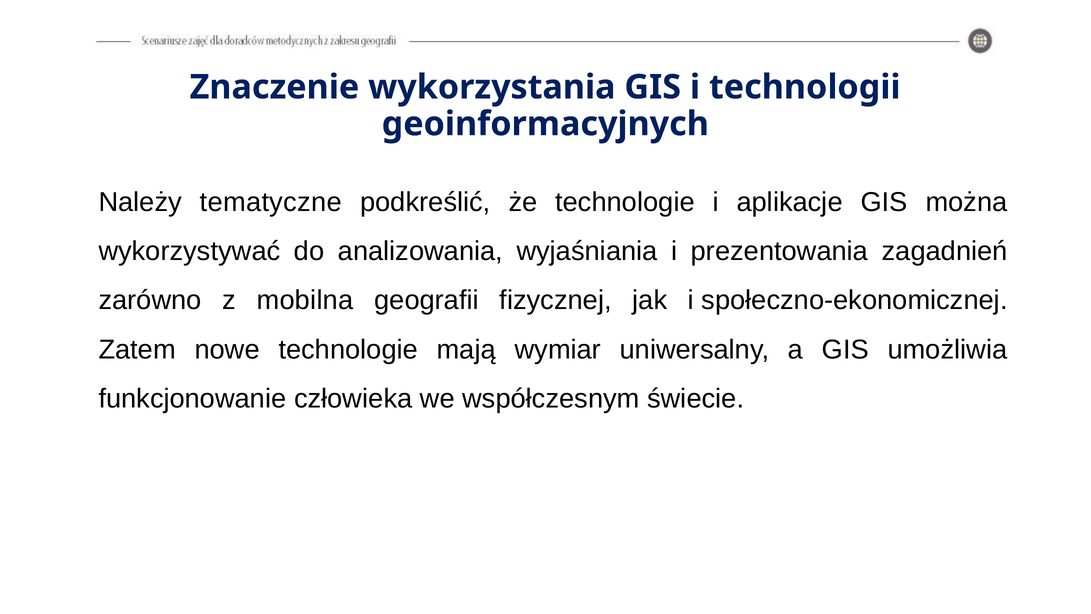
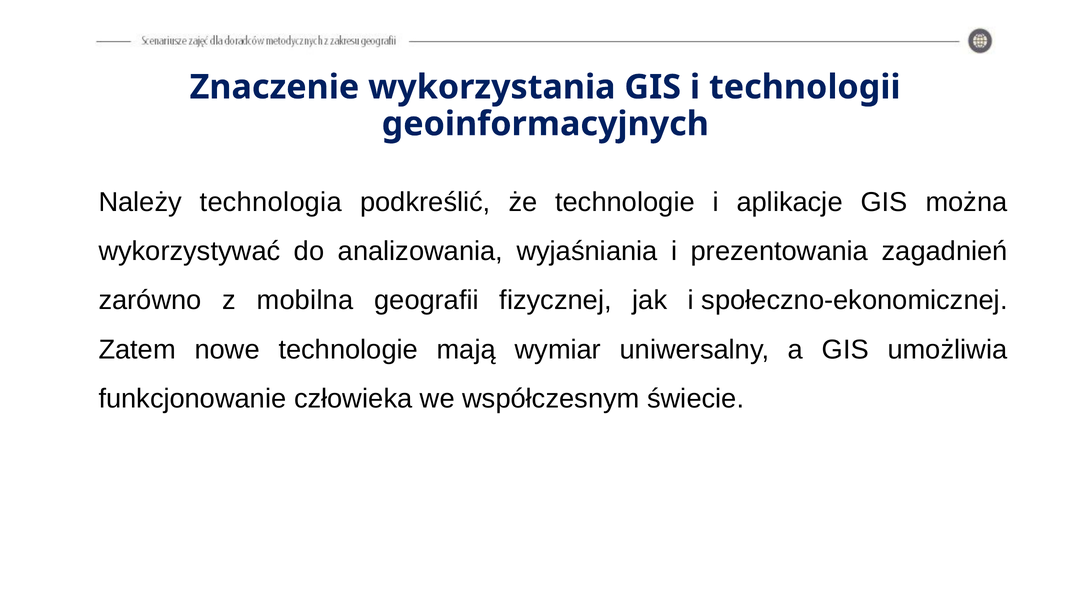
tematyczne: tematyczne -> technologia (271, 202)
